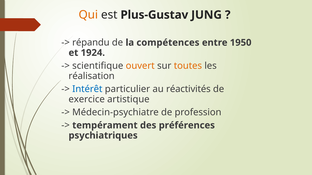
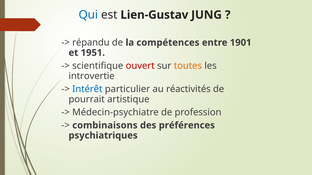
Qui colour: orange -> blue (88, 15)
Plus-Gustav: Plus-Gustav -> Lien-Gustav (154, 15)
1950: 1950 -> 1901 (241, 43)
1924: 1924 -> 1951 (93, 53)
ouvert colour: orange -> red (140, 66)
réalisation: réalisation -> introvertie (92, 76)
exercice: exercice -> pourrait (87, 99)
tempérament: tempérament -> combinaisons (105, 126)
